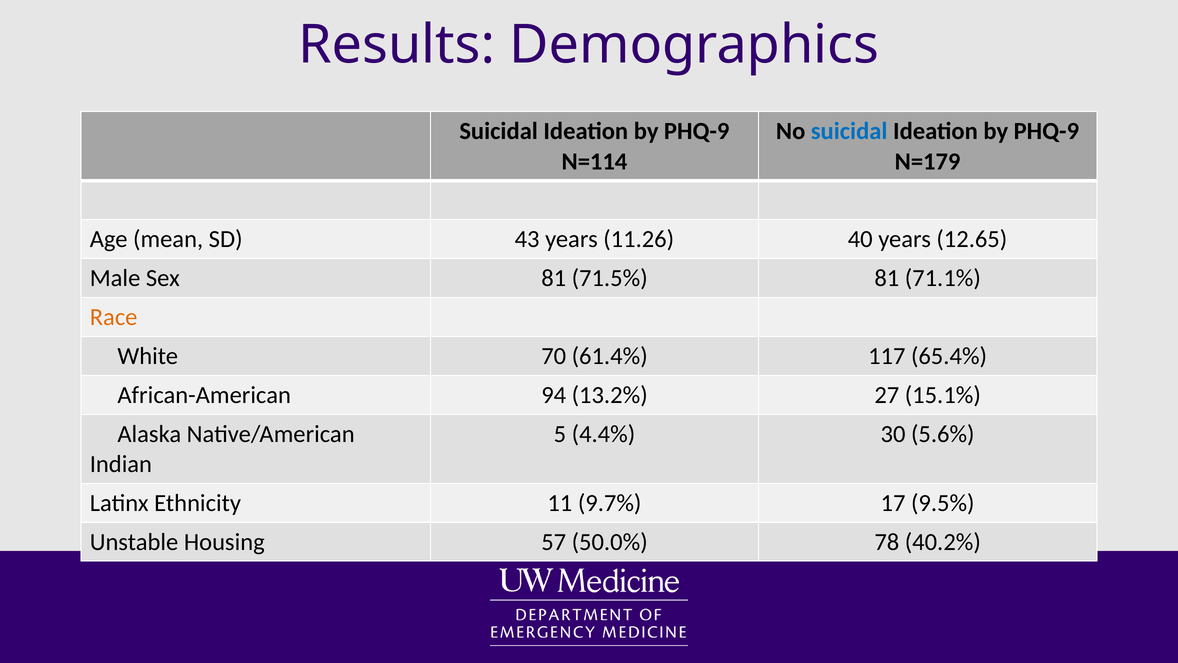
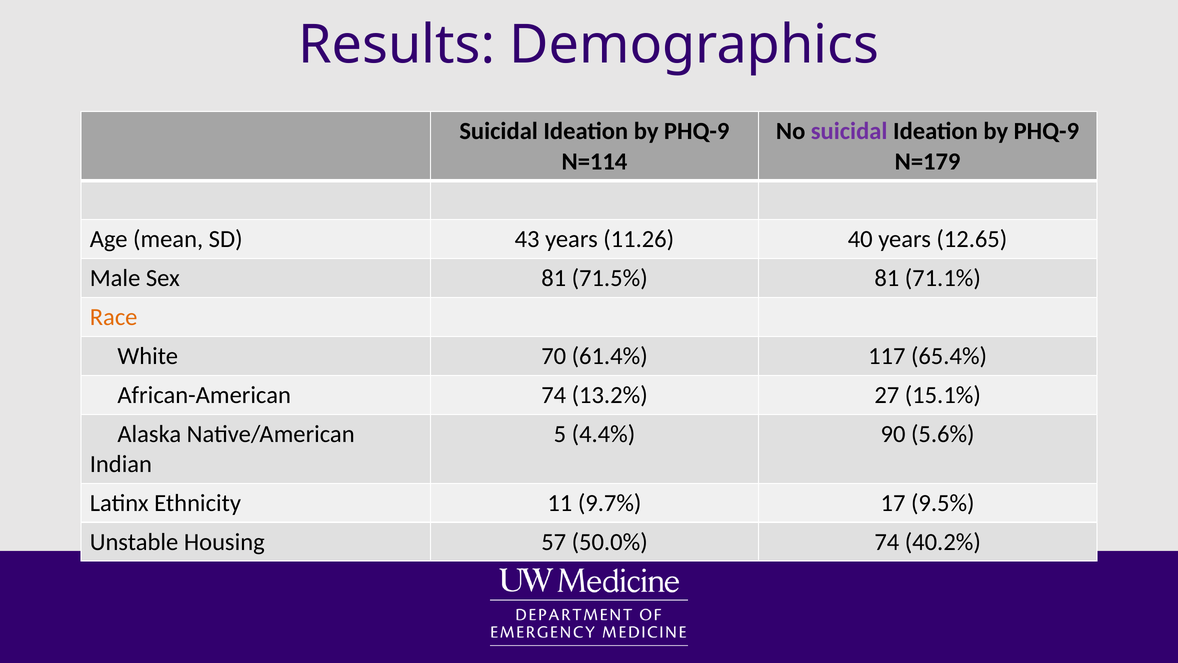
suicidal colour: blue -> purple (849, 131)
African-American 94: 94 -> 74 (554, 395)
30: 30 -> 90 (893, 434)
50.0% 78: 78 -> 74 (887, 542)
